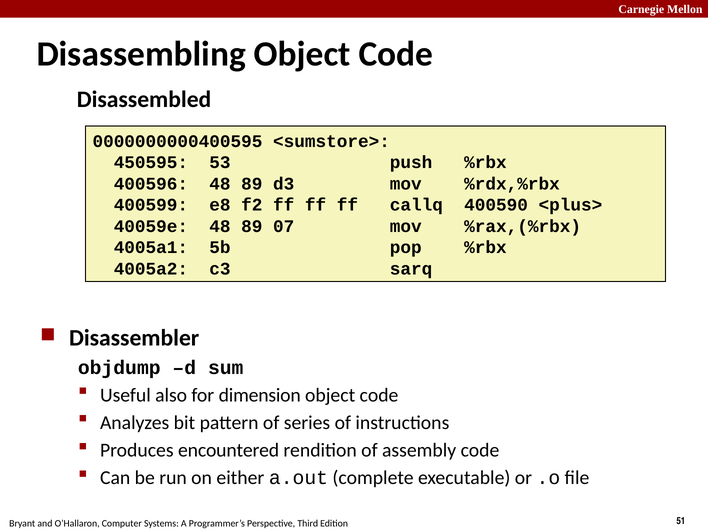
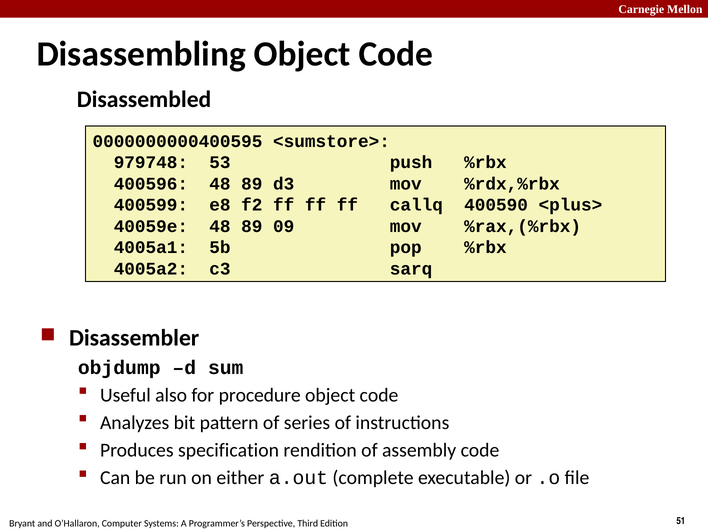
450595: 450595 -> 979748 (151, 163)
07: 07 -> 09 (284, 226)
dimension: dimension -> procedure (260, 395)
encountered: encountered -> specification (229, 450)
